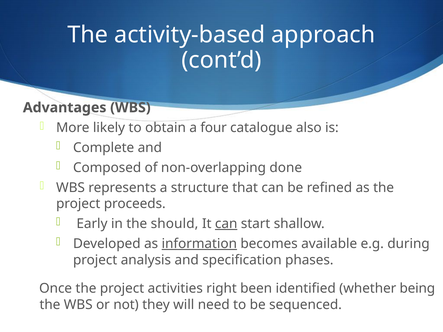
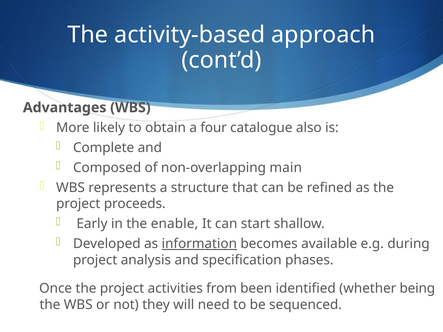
done: done -> main (286, 168)
should: should -> enable (175, 224)
can underline: present -> none (226, 224)
right: right -> from (222, 289)
